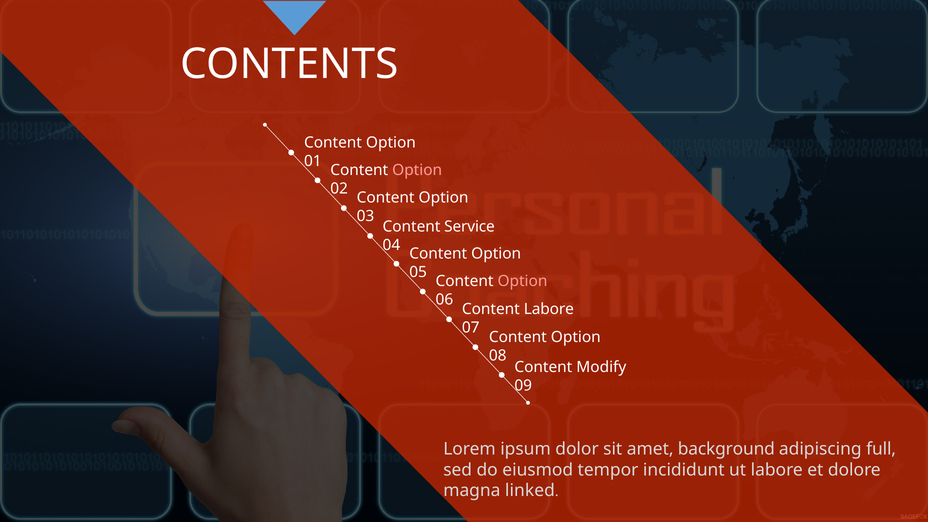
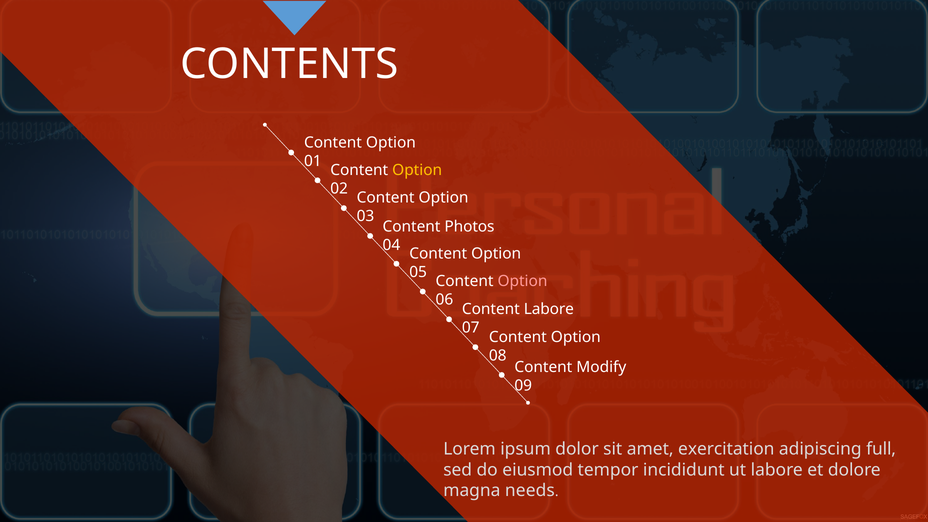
Option colour: pink -> yellow (417, 170)
Service: Service -> Photos (469, 226)
background: background -> exercitation (726, 449)
linked: linked -> needs (530, 491)
